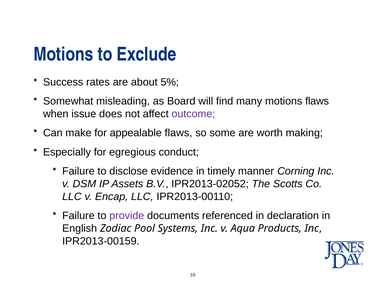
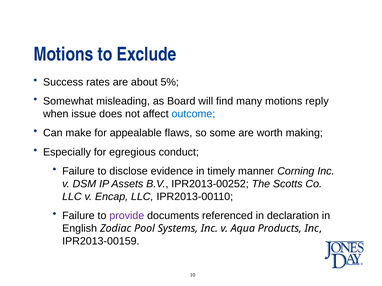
motions flaws: flaws -> reply (317, 101)
outcome colour: purple -> blue (193, 114)
IPR2013-02052: IPR2013-02052 -> IPR2013-00252 (210, 184)
